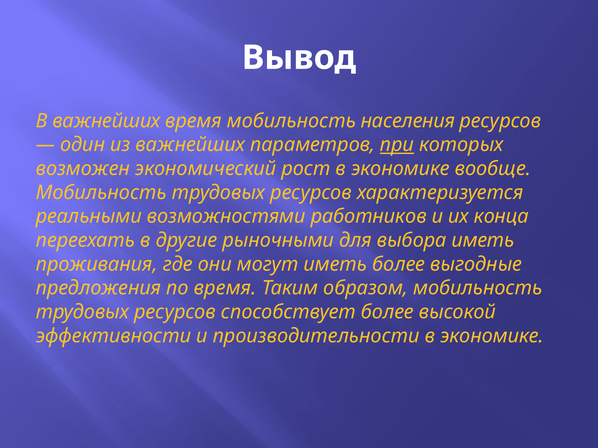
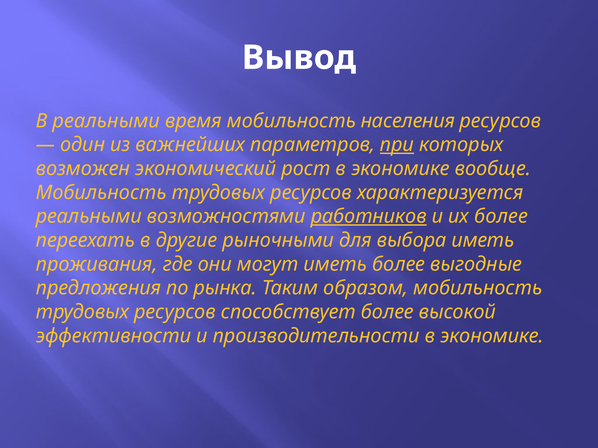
В важнейших: важнейших -> реальными (106, 121)
работников underline: none -> present (369, 217)
их конца: конца -> более (501, 217)
по время: время -> рынка (225, 288)
